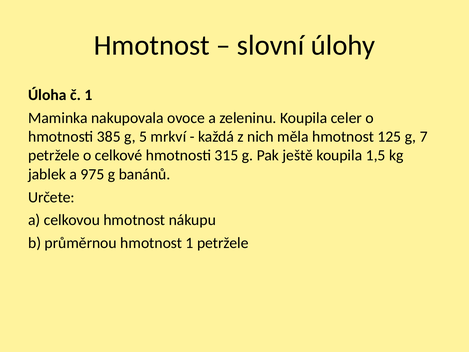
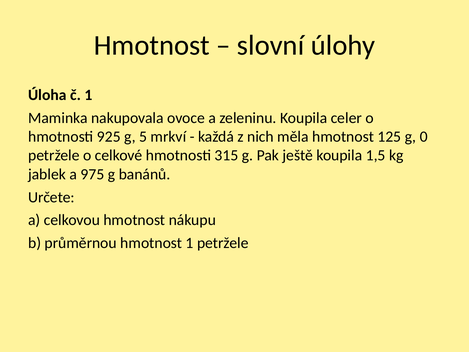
385: 385 -> 925 (109, 137)
7: 7 -> 0 (424, 137)
